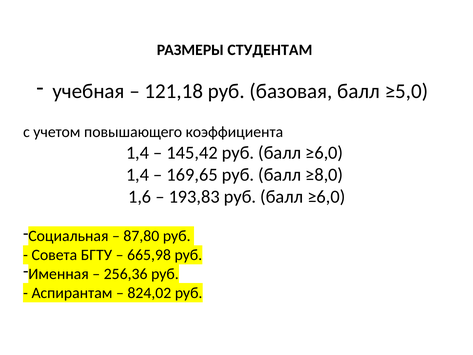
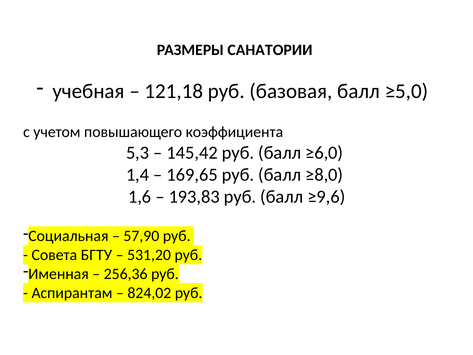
СТУДЕНТАМ: СТУДЕНТАМ -> САНАТОРИИ (270, 50)
1,4: 1,4 -> 5,3 (138, 153)
193,83 руб балл ≥6,0: ≥6,0 -> ≥9,6 (326, 197)
87,80: 87,80 -> 57,90 (141, 236)
665,98: 665,98 -> 531,20 (149, 255)
